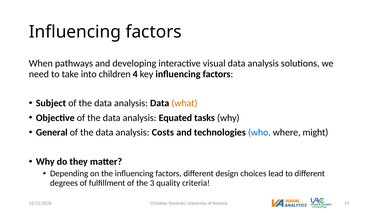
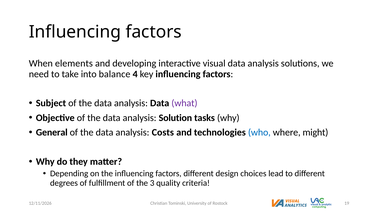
pathways: pathways -> elements (74, 63)
children: children -> balance (115, 74)
what colour: orange -> purple (184, 103)
Equated: Equated -> Solution (175, 118)
